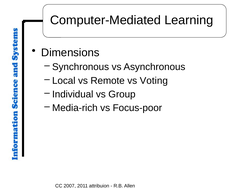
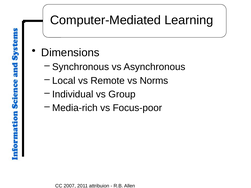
Voting: Voting -> Norms (154, 81)
